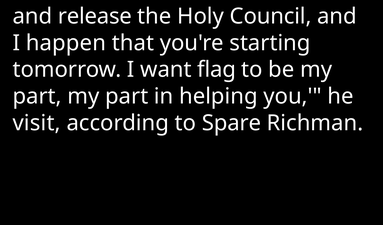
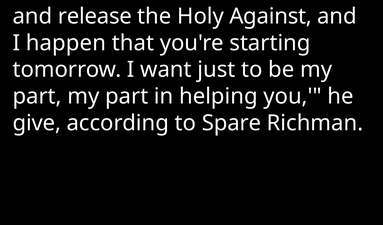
Council: Council -> Against (271, 16)
flag: flag -> just (216, 69)
visit: visit -> give (37, 123)
